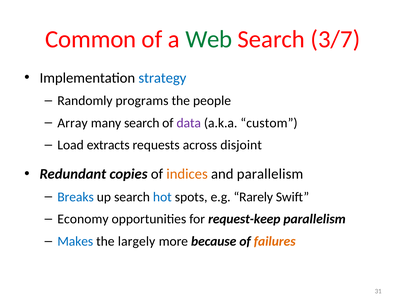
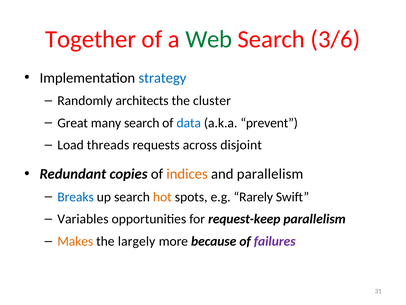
Common: Common -> Together (91, 39)
3/7: 3/7 -> 3/6 (335, 39)
programs: programs -> architects (142, 100)
people: people -> cluster (212, 100)
Array: Array -> Great (73, 123)
data colour: purple -> blue (189, 123)
custom: custom -> prevent (269, 123)
extracts: extracts -> threads (108, 145)
hot colour: blue -> orange (162, 197)
Economy: Economy -> Variables (83, 219)
Makes colour: blue -> orange (75, 241)
failures colour: orange -> purple (275, 241)
